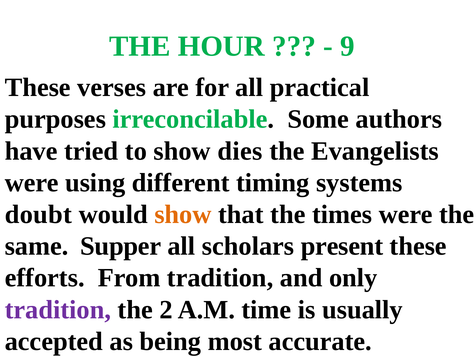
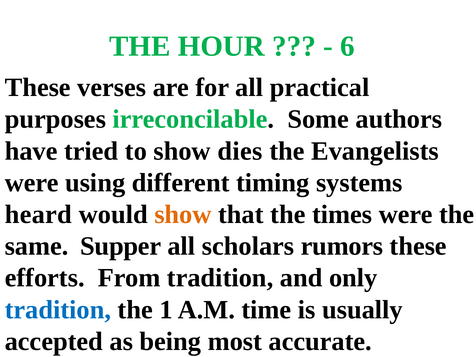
9: 9 -> 6 (347, 46)
doubt: doubt -> heard (38, 214)
present: present -> rumors (342, 246)
tradition colour: purple -> blue (58, 310)
2: 2 -> 1 (166, 310)
